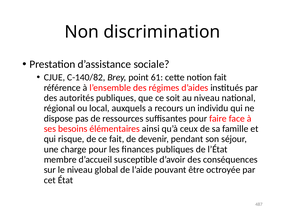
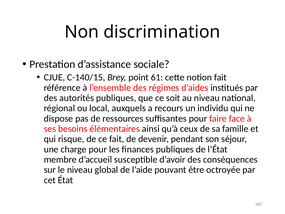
C-140/82: C-140/82 -> C-140/15 (86, 77)
